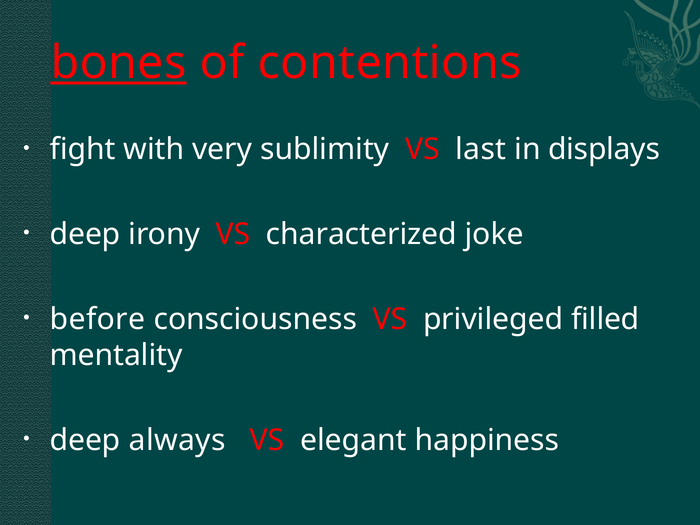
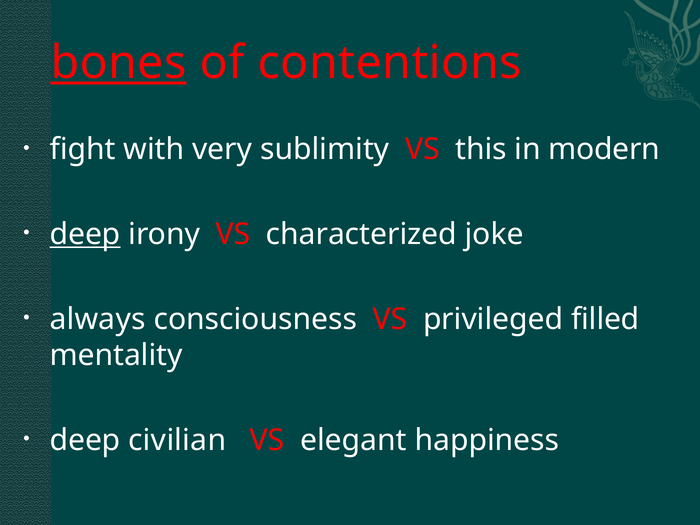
last: last -> this (481, 149)
displays: displays -> modern (604, 149)
deep underline: none -> present (85, 234)
before: before -> always (98, 319)
always: always -> civilian (177, 440)
